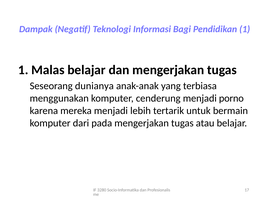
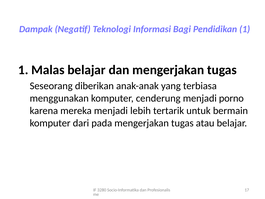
dunianya: dunianya -> diberikan (94, 86)
